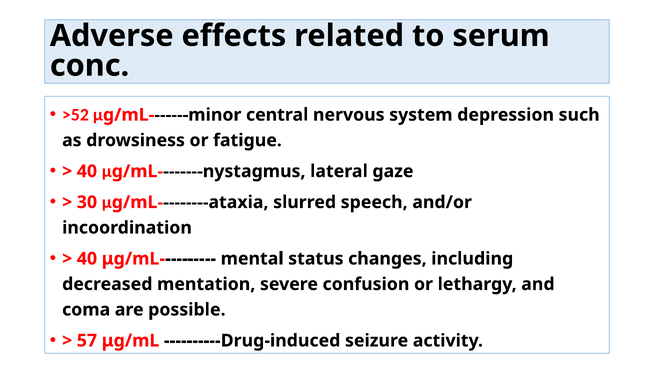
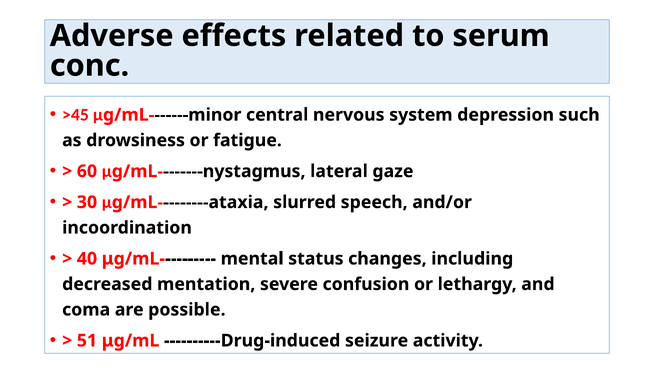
>52: >52 -> >45 (75, 115)
40: 40 -> 60 (87, 171)
57: 57 -> 51 (87, 341)
